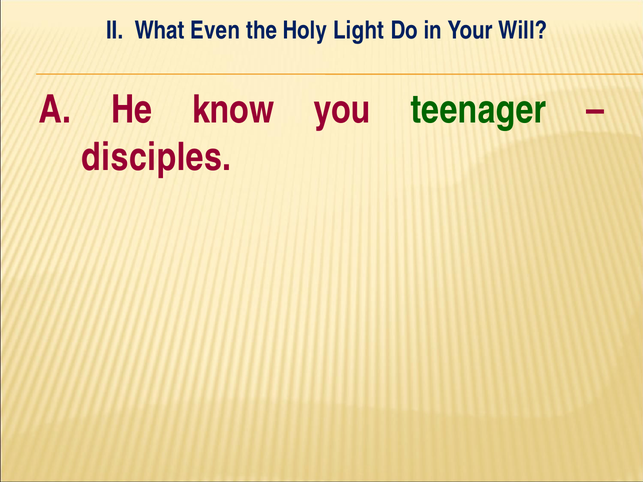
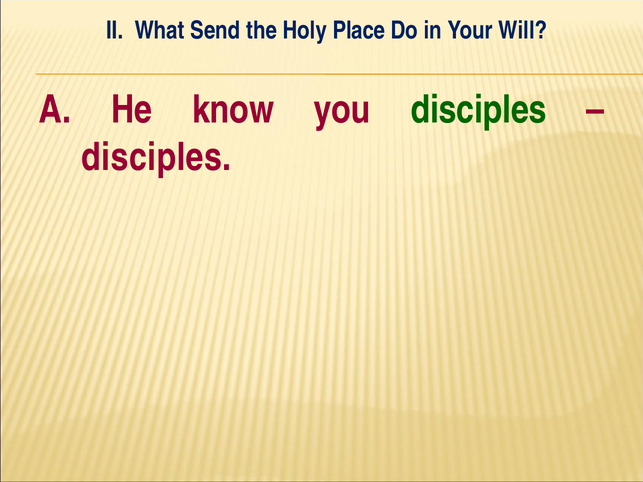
Even: Even -> Send (215, 31)
Light: Light -> Place (359, 31)
you teenager: teenager -> disciples (479, 110)
